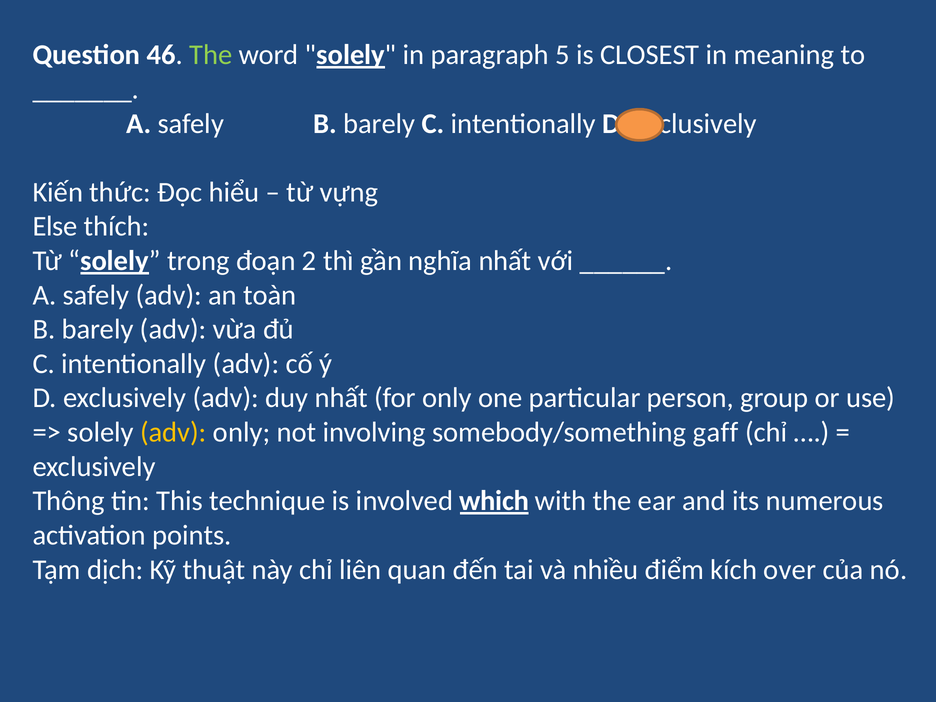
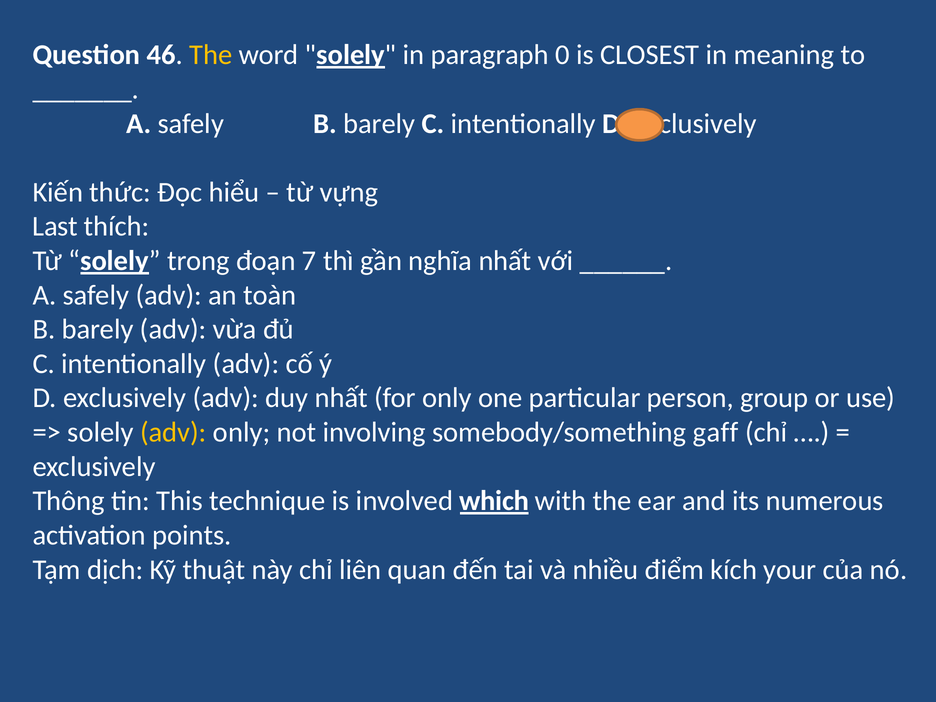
The colour: light green -> yellow (211, 55)
5: 5 -> 0 (563, 55)
Else: Else -> Last (55, 227)
2: 2 -> 7 (309, 261)
over: over -> your (790, 570)
